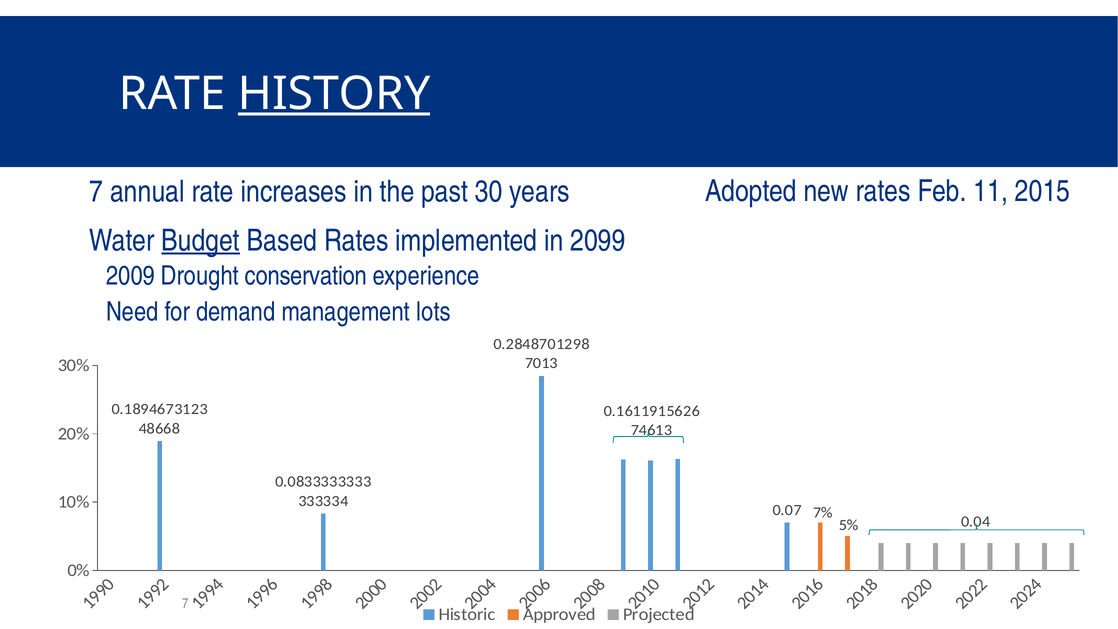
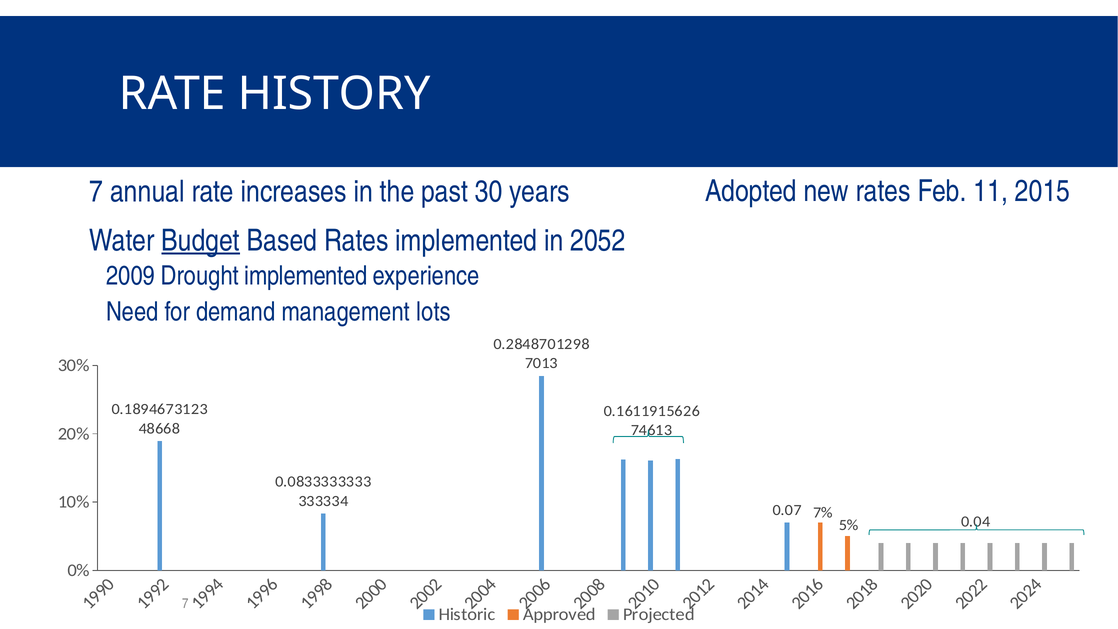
HISTORY underline: present -> none (334, 94)
2099: 2099 -> 2052 (598, 240)
Drought conservation: conservation -> implemented (306, 276)
